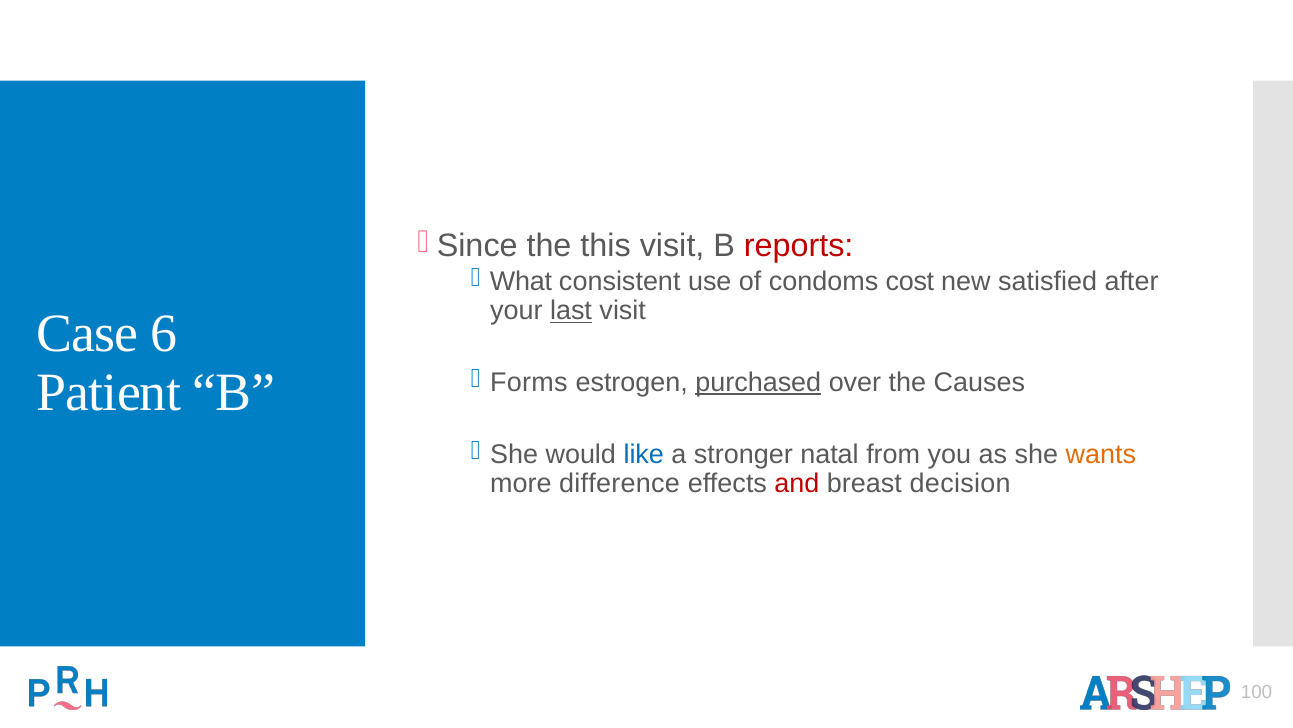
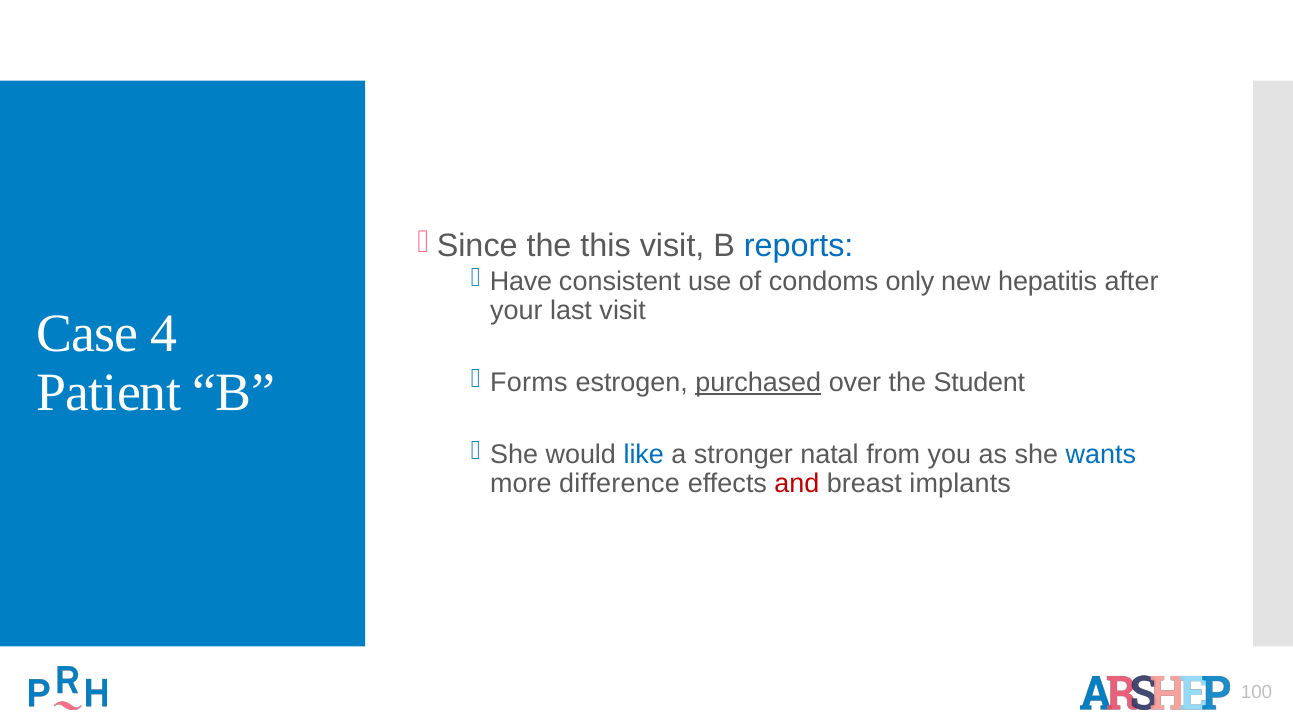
reports colour: red -> blue (799, 246)
What: What -> Have (521, 281)
cost: cost -> only (910, 281)
satisfied: satisfied -> hepatitis (1048, 281)
last underline: present -> none (571, 311)
6: 6 -> 4 (164, 334)
Causes: Causes -> Student (979, 382)
wants colour: orange -> blue (1101, 454)
decision: decision -> implants (960, 483)
